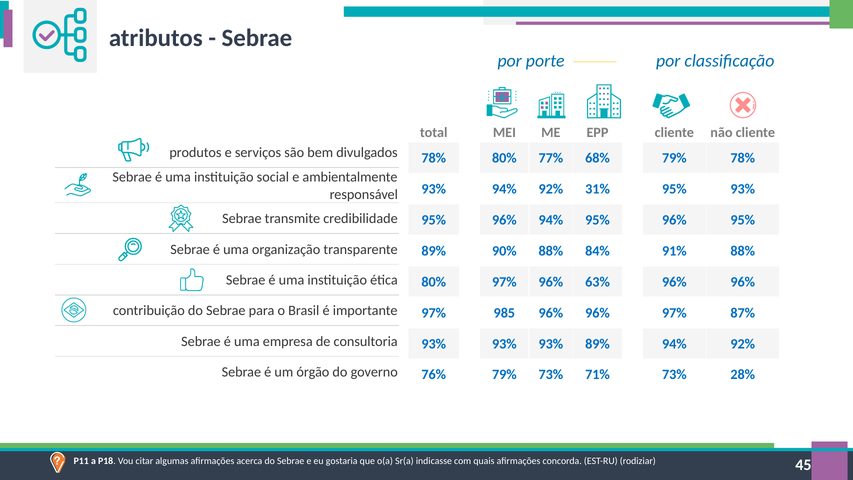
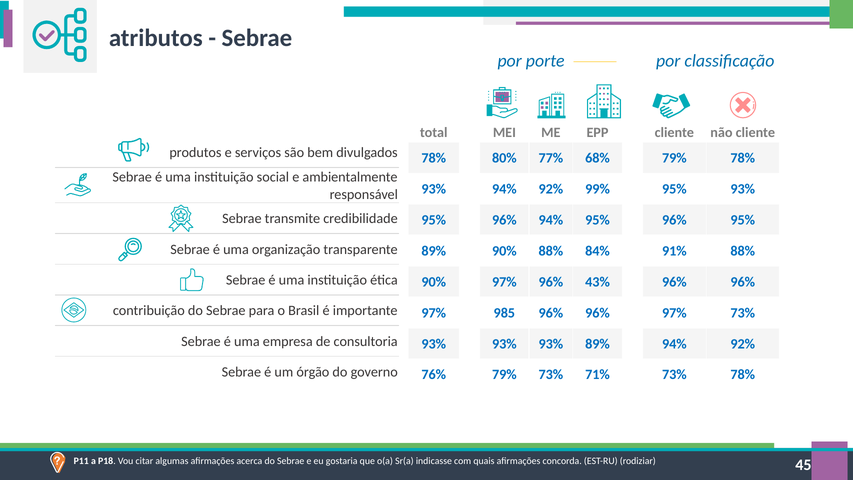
31%: 31% -> 99% (598, 189)
80%: 80% -> 90% (434, 282)
63%: 63% -> 43% (598, 282)
97% 87%: 87% -> 73% (743, 313)
73% 28%: 28% -> 78% (743, 375)
